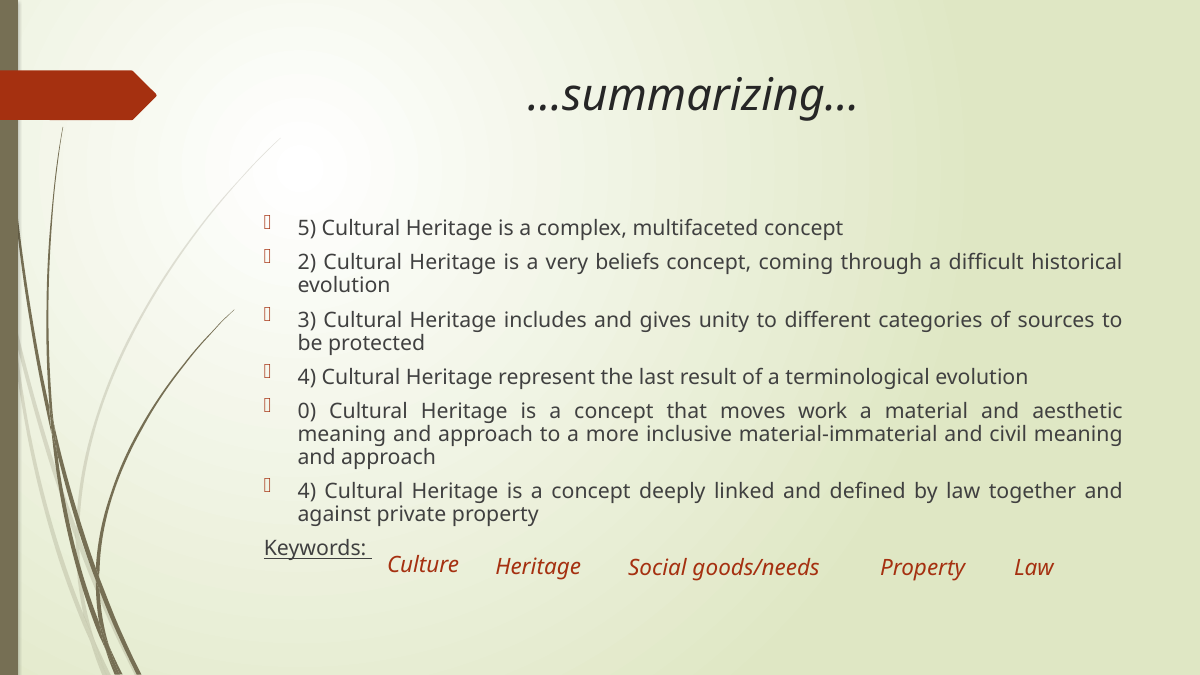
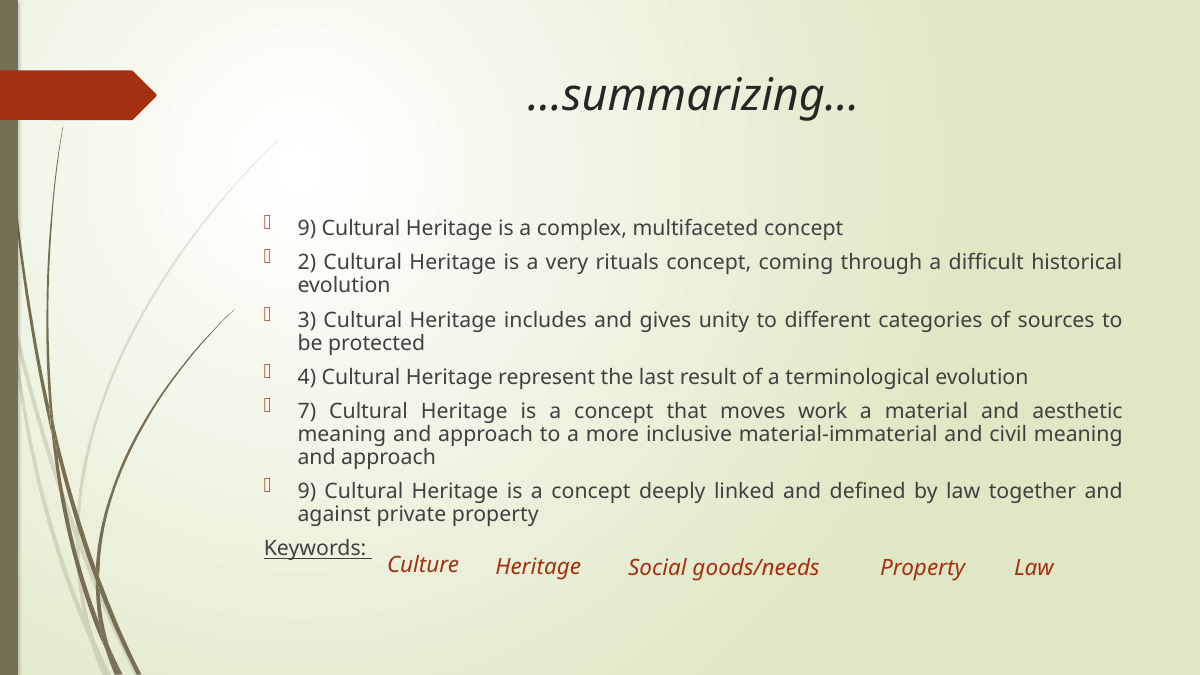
5: 5 -> 9 (307, 229)
beliefs: beliefs -> rituals (627, 263)
0: 0 -> 7 (307, 411)
4: 4 -> 9 (307, 492)
